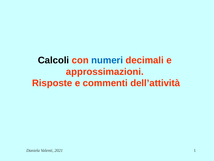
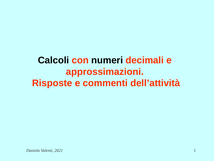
numeri colour: blue -> black (107, 60)
